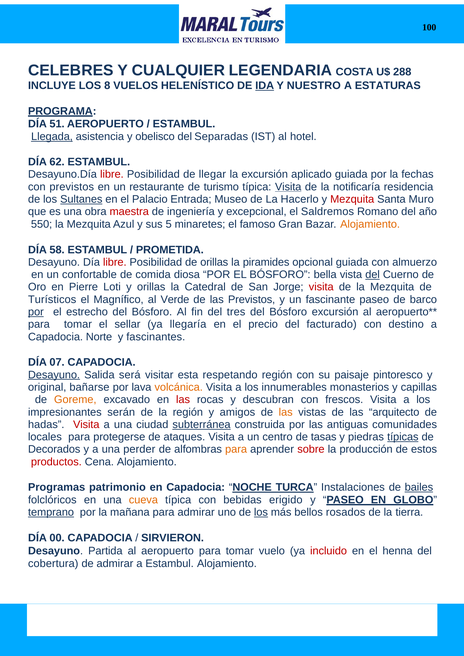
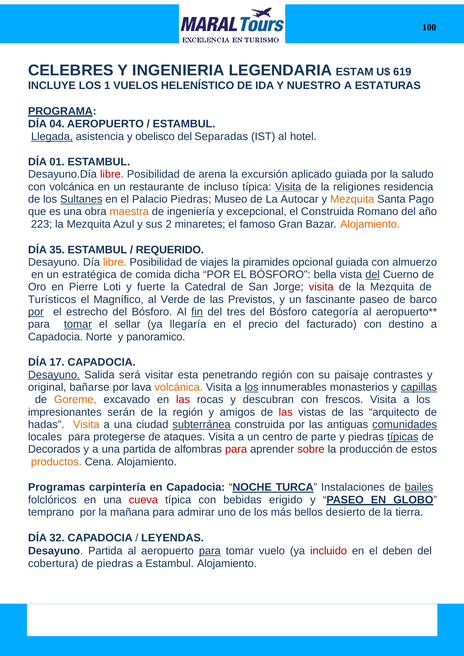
CUALQUIER: CUALQUIER -> INGENIERIA (178, 70)
COSTA: COSTA -> ESTAM (355, 72)
288: 288 -> 619 (402, 72)
8: 8 -> 1 (107, 86)
IDA underline: present -> none (265, 86)
51: 51 -> 04 (57, 124)
62: 62 -> 01 (57, 162)
llegar: llegar -> arena (212, 175)
fechas: fechas -> saludo (417, 175)
con previstos: previstos -> volcánica (72, 187)
turismo: turismo -> incluso (221, 187)
notificaría: notificaría -> religiones (357, 187)
Palacio Entrada: Entrada -> Piedras (191, 199)
Hacerlo: Hacerlo -> Autocar (300, 199)
Mezquita colour: red -> orange (352, 199)
Muro: Muro -> Pago (421, 199)
maestra colour: red -> orange (129, 212)
el Saldremos: Saldremos -> Construida (328, 212)
550: 550 -> 223 (42, 224)
5: 5 -> 2 (169, 224)
58: 58 -> 35 (57, 250)
PROMETIDA: PROMETIDA -> REQUERIDO (170, 250)
libre colour: red -> orange (115, 262)
de orillas: orillas -> viajes (214, 262)
confortable: confortable -> estratégica (89, 275)
diosa: diosa -> dicha (187, 275)
y orillas: orillas -> fuerte (151, 287)
fin underline: none -> present (197, 312)
Bósforo excursión: excursión -> categoría (335, 312)
tomar underline: none -> present (78, 325)
fascinantes: fascinantes -> panoramico (156, 337)
07: 07 -> 17 (57, 363)
respetando: respetando -> penetrando (230, 375)
pintoresco: pintoresco -> contrastes (398, 375)
los underline: none -> present (252, 388)
capillas underline: none -> present (419, 388)
las colour: orange -> red (286, 412)
Visita colour: red -> orange (86, 425)
comunidades underline: none -> present (405, 425)
tasas: tasas -> parte (324, 437)
una perder: perder -> partida (139, 450)
para colour: orange -> red (236, 450)
productos colour: red -> orange (56, 462)
patrimonio: patrimonio -> carpintería (117, 488)
cueva colour: orange -> red (143, 500)
temprano underline: present -> none (51, 513)
los underline: present -> none (261, 513)
rosados: rosados -> desierto (346, 513)
00: 00 -> 32 (57, 538)
SIRVIERON: SIRVIERON -> LEYENDAS (173, 538)
para underline: none -> present (210, 551)
henna: henna -> deben (398, 551)
de admirar: admirar -> piedras (115, 564)
